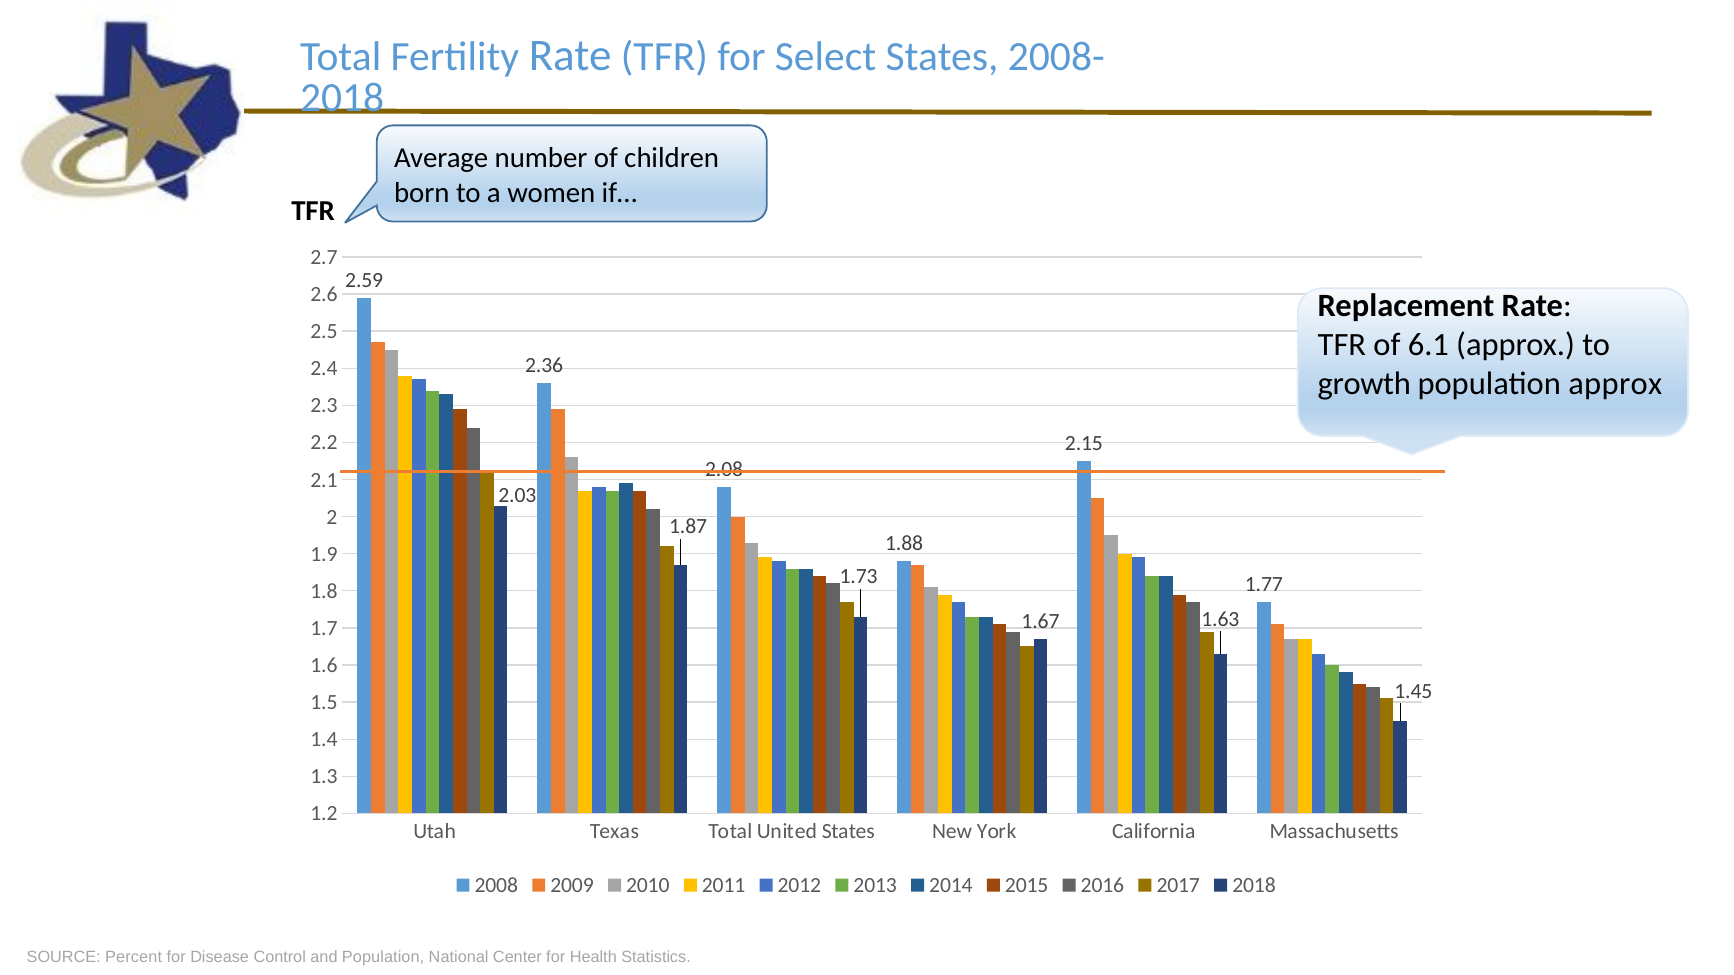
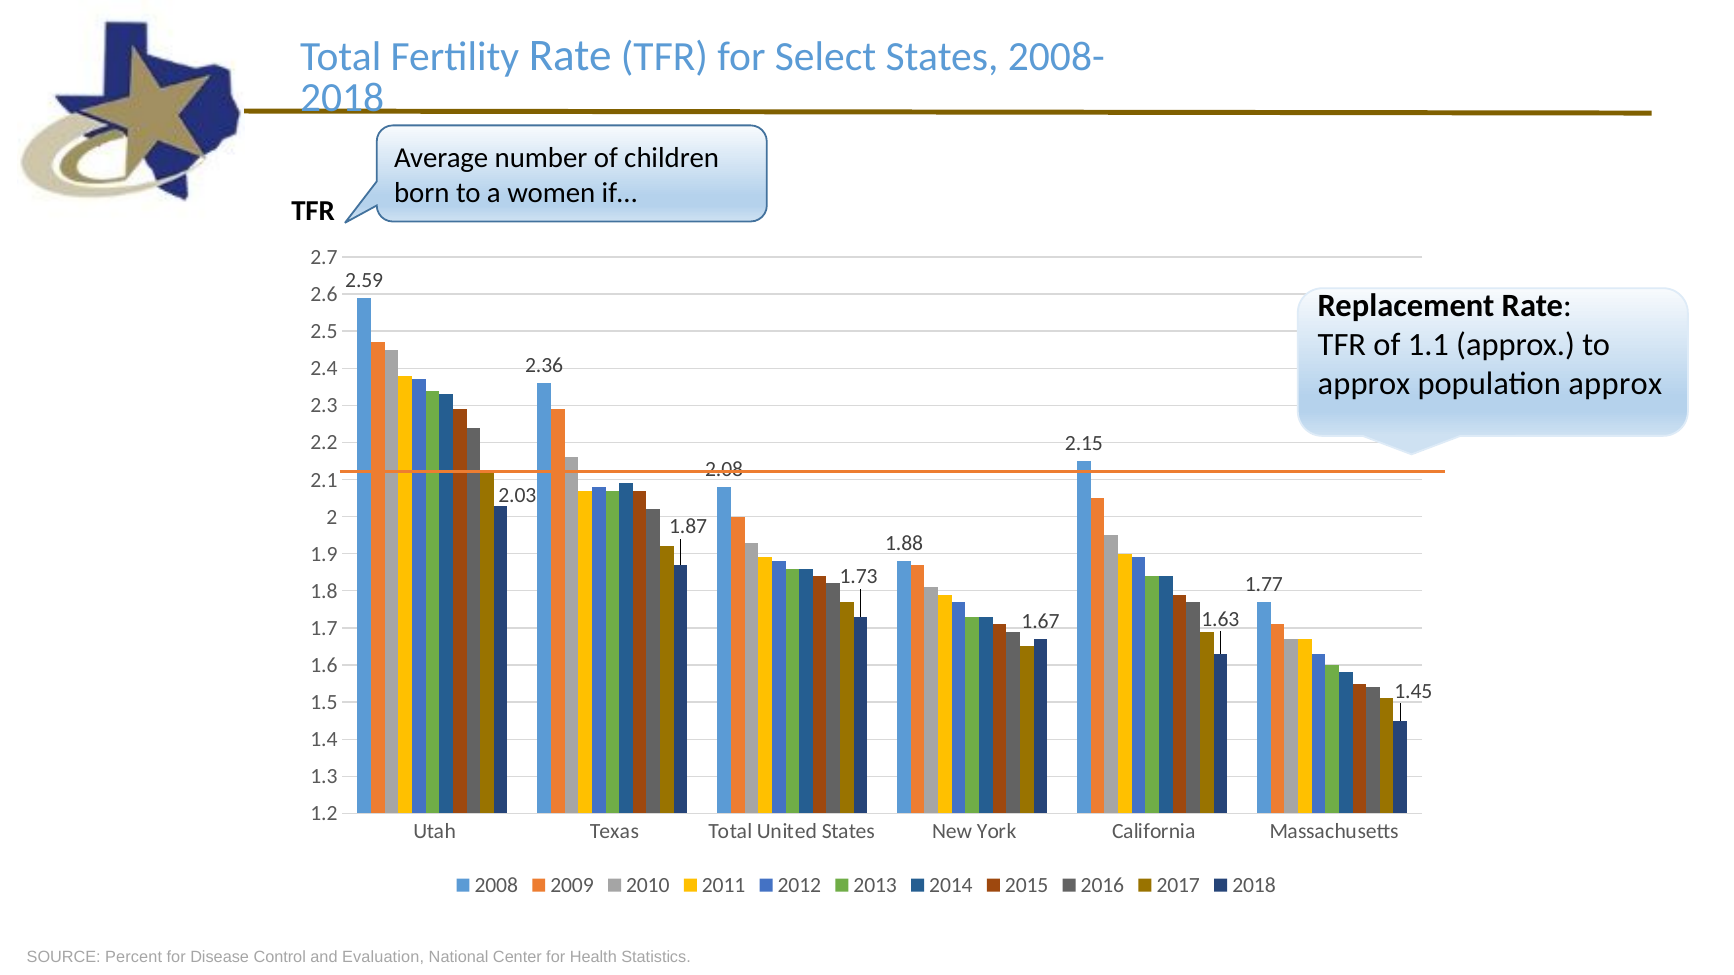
6.1: 6.1 -> 1.1 (1428, 345)
growth: growth -> approx (1364, 384)
and Population: Population -> Evaluation (383, 958)
